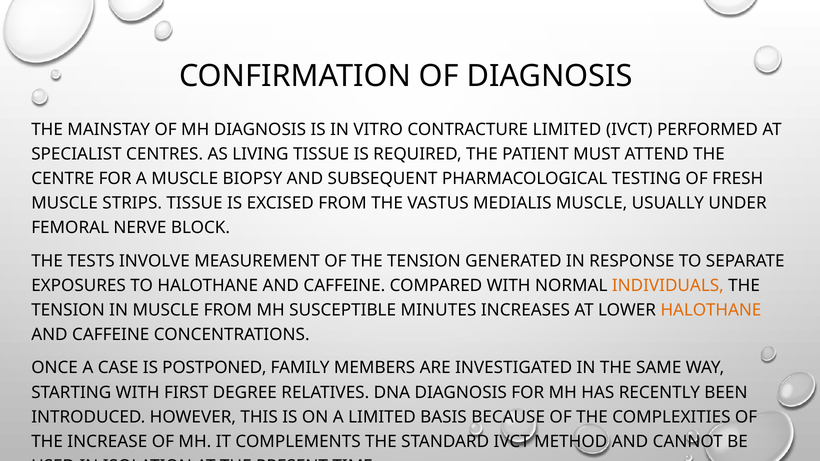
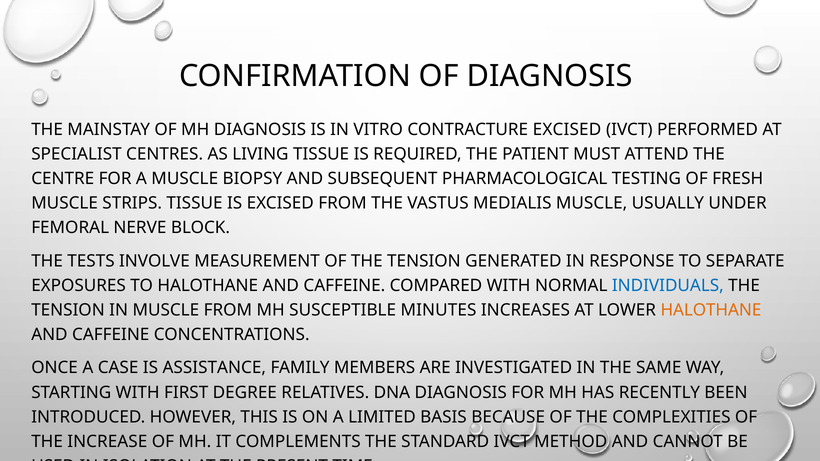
CONTRACTURE LIMITED: LIMITED -> EXCISED (567, 129)
INDIVIDUALS colour: orange -> blue (668, 286)
POSTPONED: POSTPONED -> ASSISTANCE (214, 368)
